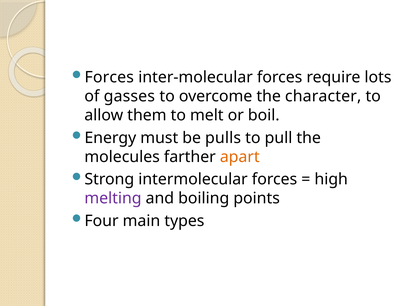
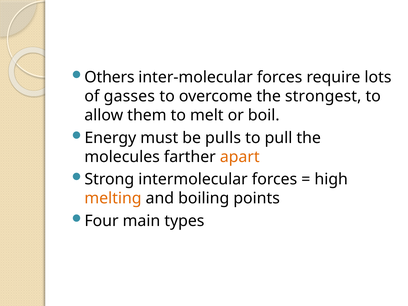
Forces: Forces -> Others (109, 77)
character: character -> strongest (323, 96)
melting colour: purple -> orange (113, 198)
